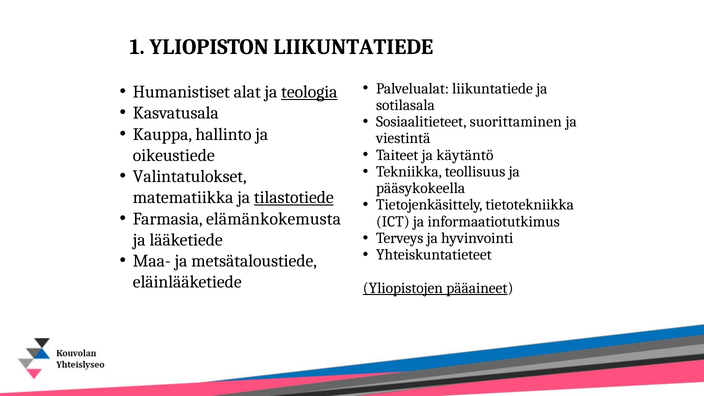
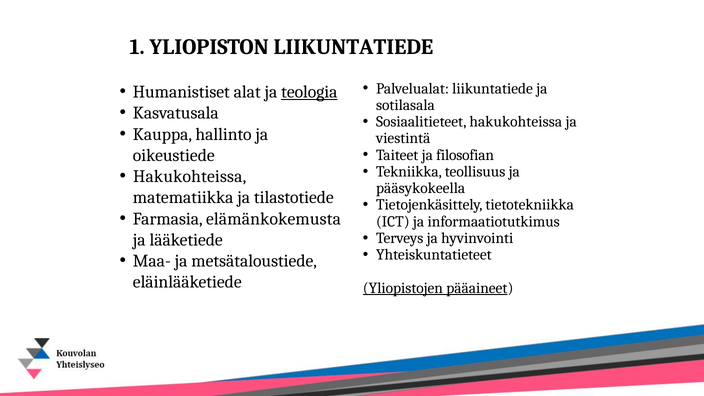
Sosiaalitieteet suorittaminen: suorittaminen -> hakukohteissa (516, 122)
käytäntö: käytäntö -> filosofian (465, 155)
Valintatulokset: Valintatulokset -> Hakukohteissa (190, 176)
tilastotiede underline: present -> none (294, 198)
